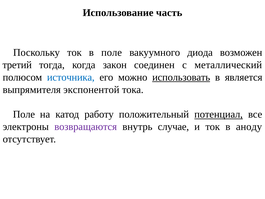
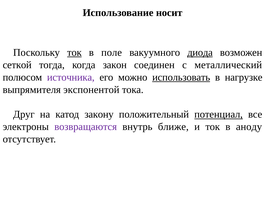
часть: часть -> носит (169, 13)
ток underline: none -> present (74, 52)
диода underline: none -> present (200, 52)
третий: третий -> сеткой (17, 65)
источника colour: blue -> purple (71, 77)
является: является -> нагрузке (244, 77)
Поле: Поле -> Друг (24, 114)
работу: работу -> закону (99, 114)
случае: случае -> ближе (173, 127)
